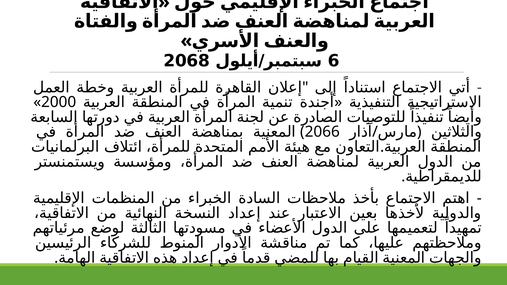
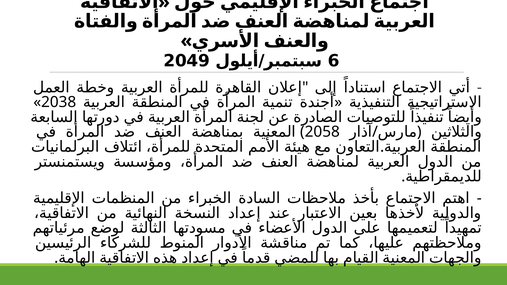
2068: 2068 -> 2049 (187, 61)
2000: 2000 -> 2038 (59, 102)
2066: 2066 -> 2058 (322, 132)
